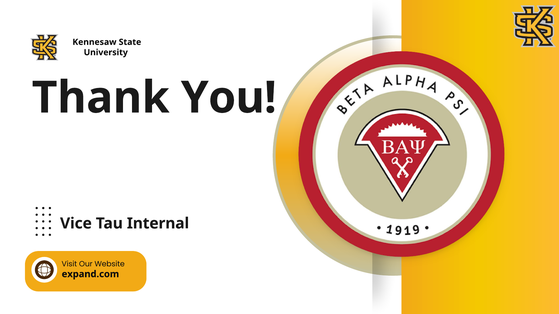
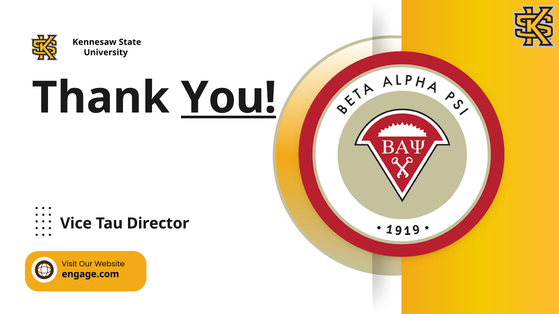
You underline: none -> present (229, 98)
Internal: Internal -> Director (158, 224)
expand.com: expand.com -> engage.com (90, 274)
